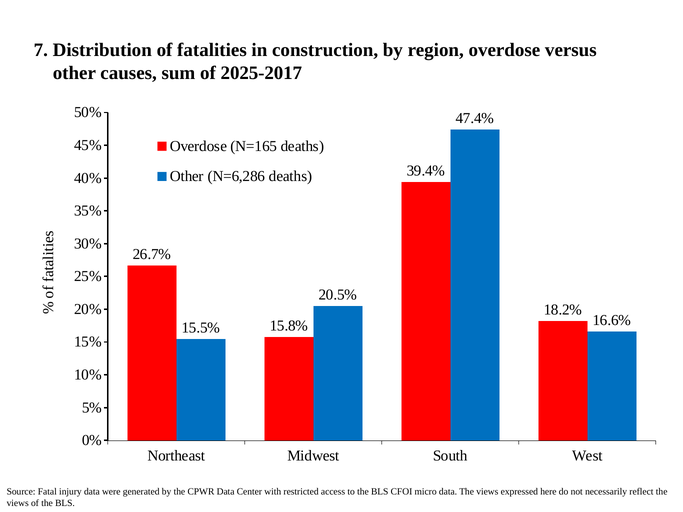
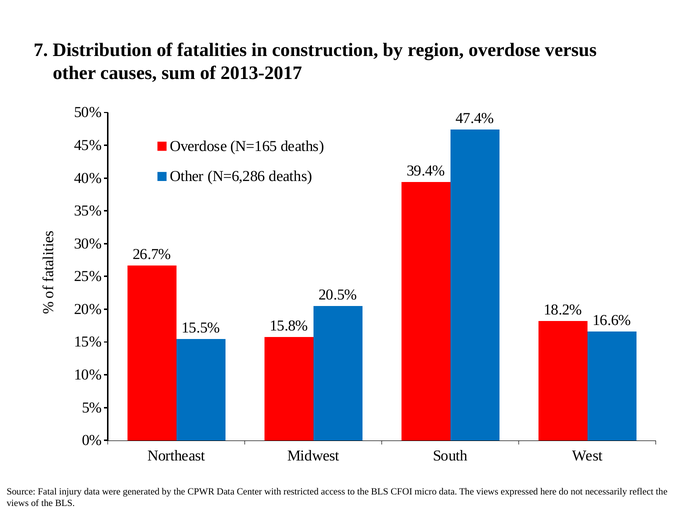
2025-2017: 2025-2017 -> 2013-2017 (261, 73)
